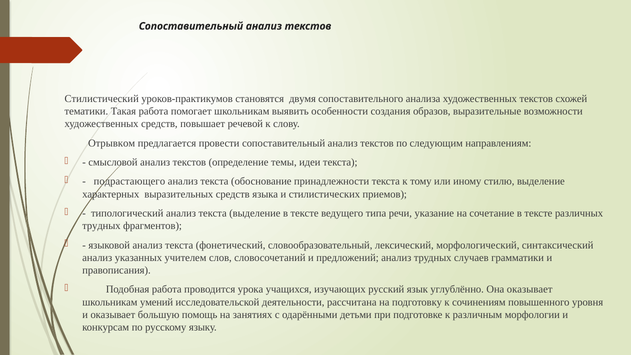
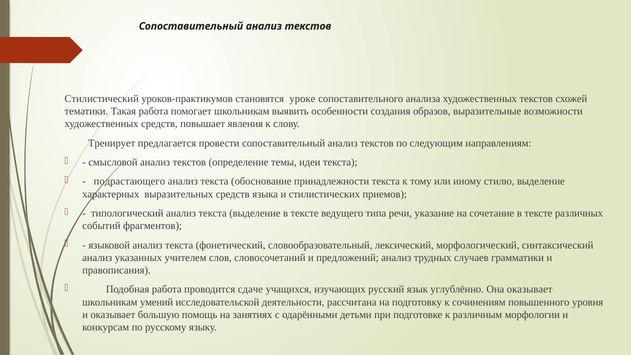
двумя: двумя -> уроке (302, 99)
речевой: речевой -> явления (245, 124)
Отрывком: Отрывком -> Тренирует (112, 143)
трудных: трудных -> событий (101, 226)
урока: урока -> сдаче (250, 289)
